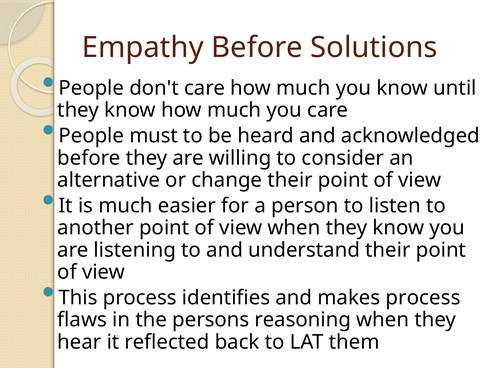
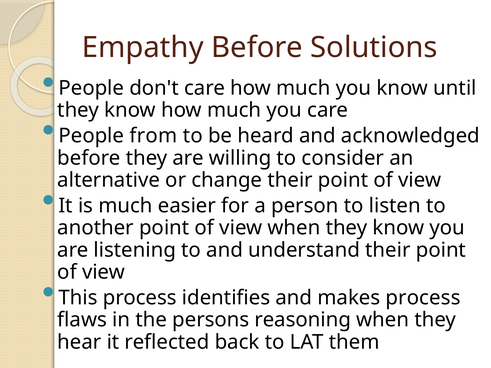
must: must -> from (153, 136)
